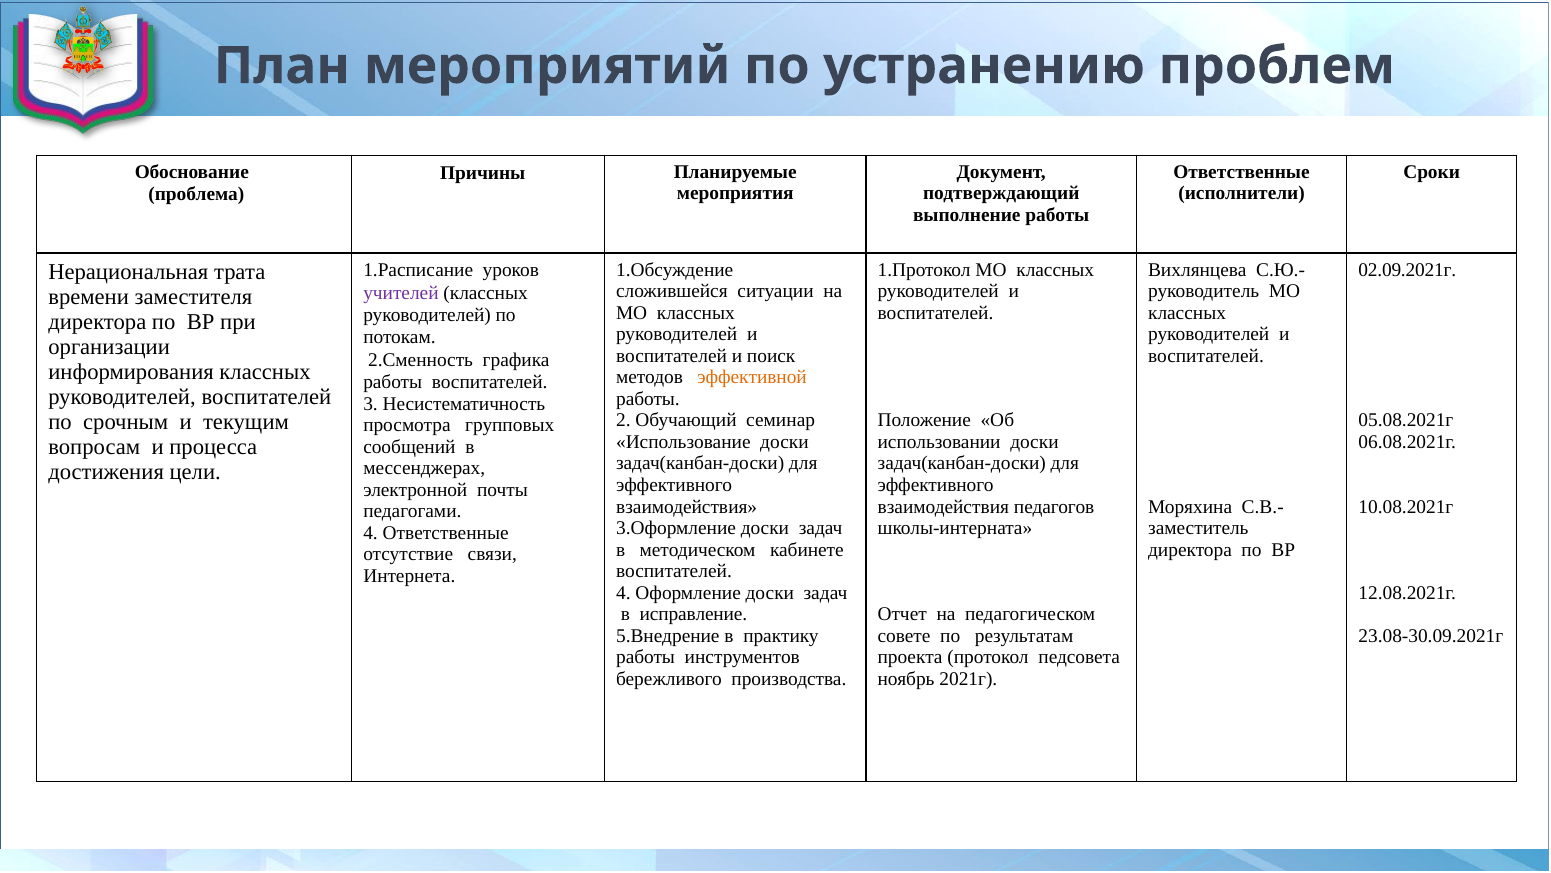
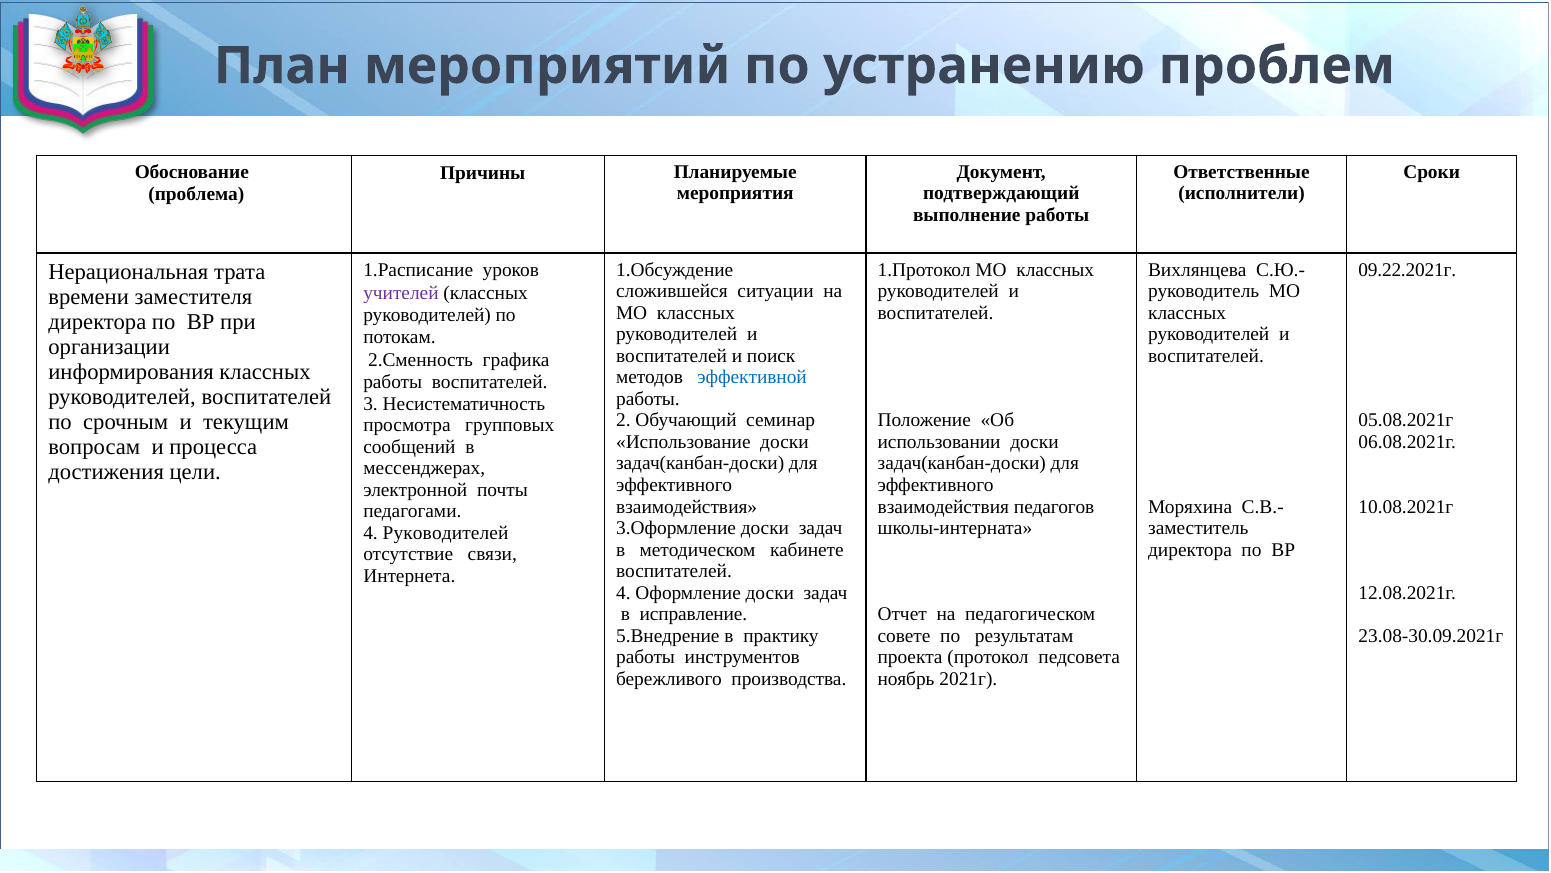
02.09.2021г: 02.09.2021г -> 09.22.2021г (1407, 270)
эффективной colour: orange -> blue (752, 377)
4 Ответственные: Ответственные -> Руководителей (446, 533)
